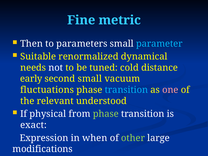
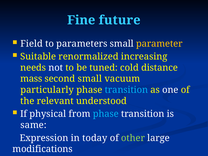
metric: metric -> future (120, 20)
Then: Then -> Field (32, 44)
parameter colour: light blue -> yellow (159, 44)
dynamical: dynamical -> increasing (144, 57)
early: early -> mass (31, 79)
fluctuations: fluctuations -> particularly (47, 90)
one colour: pink -> white (170, 90)
phase colour: light green -> light blue (106, 114)
exact: exact -> same (33, 125)
when: when -> today (95, 138)
